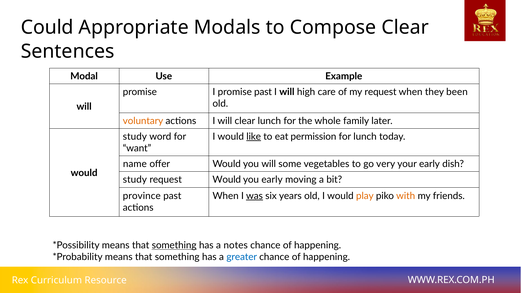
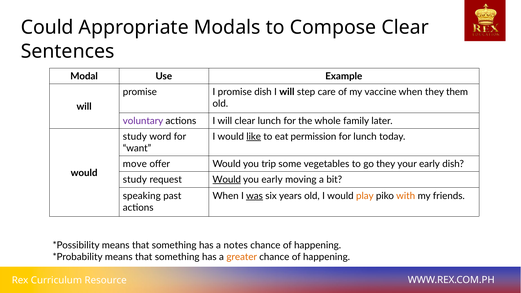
promise past: past -> dish (263, 92)
high: high -> step (306, 92)
my request: request -> vaccine (381, 92)
been: been -> them (457, 92)
voluntary colour: orange -> purple (143, 121)
name: name -> move (135, 164)
you will: will -> trip (269, 164)
go very: very -> they (386, 164)
Would underline: none -> present (227, 180)
province: province -> speaking (142, 196)
something underline: present -> none (174, 245)
greater colour: blue -> orange (242, 257)
